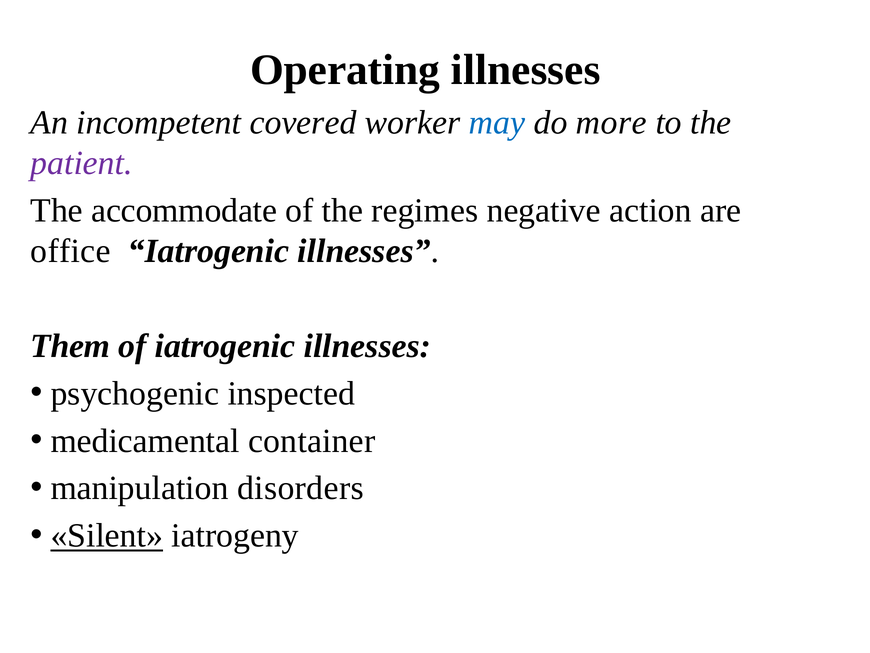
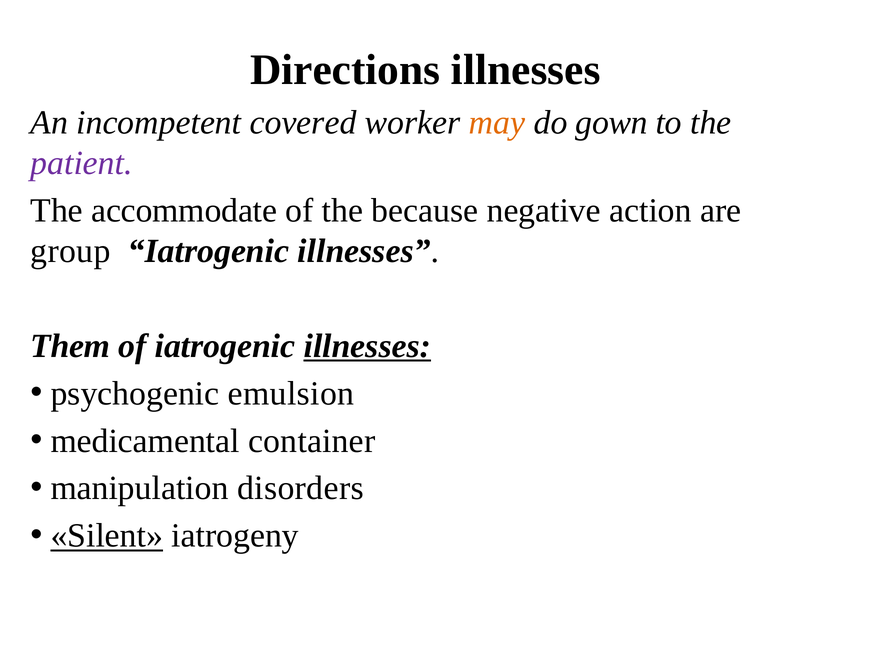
Operating: Operating -> Directions (345, 70)
may colour: blue -> orange (497, 122)
more: more -> gown (612, 122)
regimes: regimes -> because (425, 210)
office: office -> group (71, 251)
illnesses underline: none -> present (367, 346)
inspected: inspected -> emulsion (291, 393)
